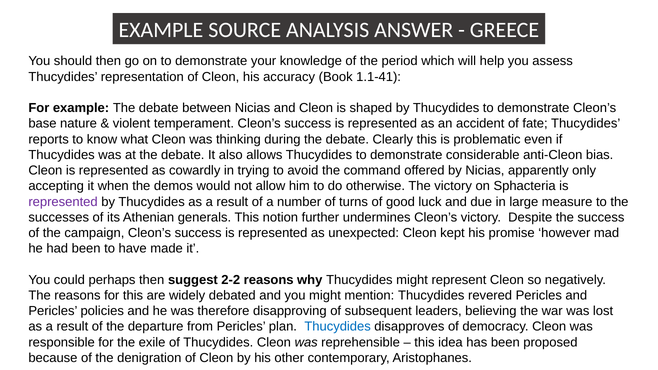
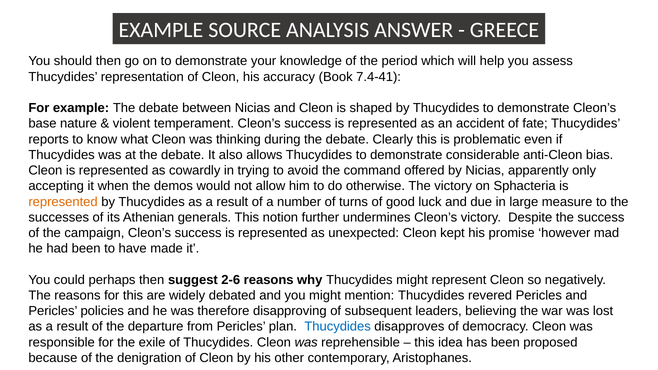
1.1-41: 1.1-41 -> 7.4-41 (379, 77)
represented colour: purple -> orange (63, 202)
2-2: 2-2 -> 2-6 (231, 280)
